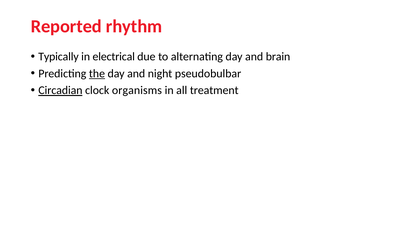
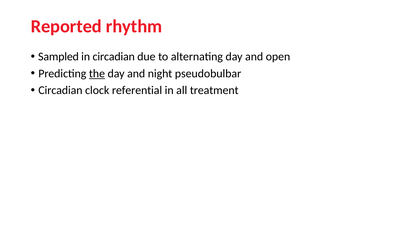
Typically: Typically -> Sampled (59, 57)
in electrical: electrical -> circadian (114, 57)
brain: brain -> open (278, 57)
Circadian underline: present -> none (60, 91)
organisms: organisms -> referential (137, 91)
